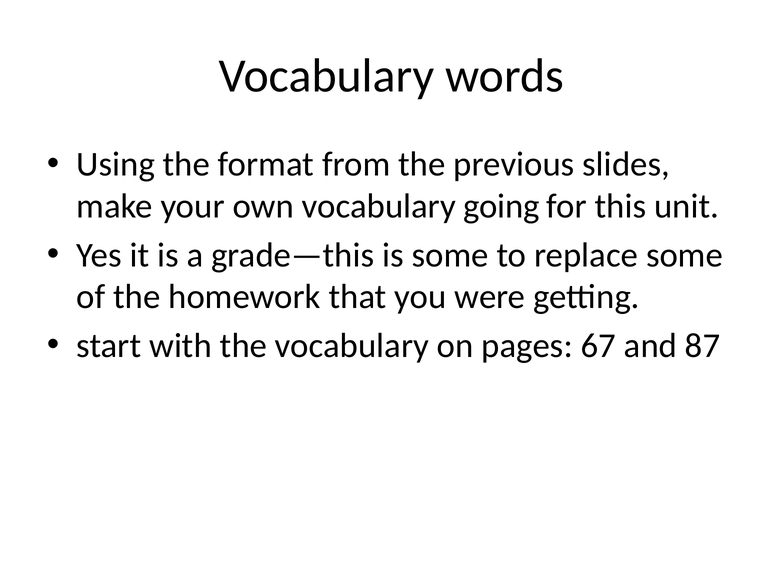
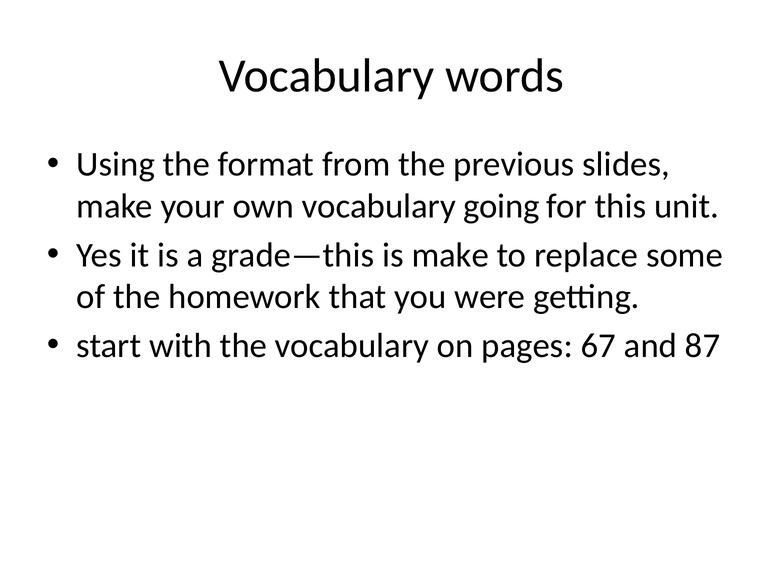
is some: some -> make (450, 255)
